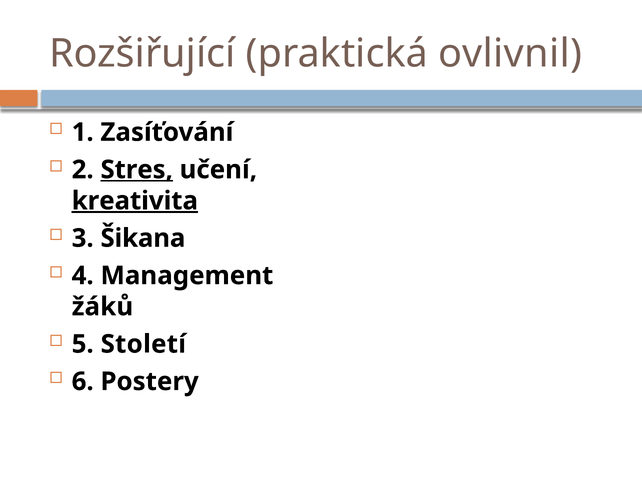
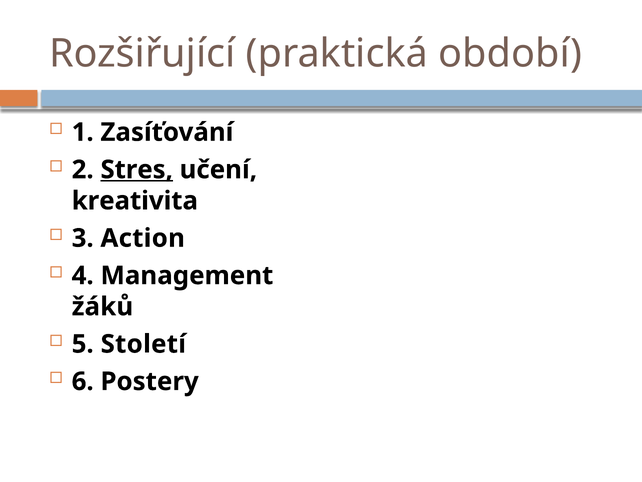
ovlivnil: ovlivnil -> období (510, 54)
kreativita underline: present -> none (135, 201)
Šikana: Šikana -> Action (143, 238)
